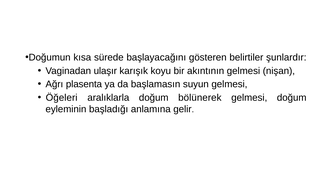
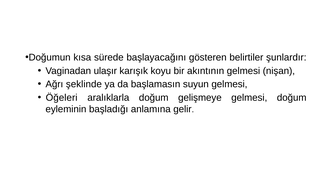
plasenta: plasenta -> şeklinde (84, 84)
bölünerek: bölünerek -> gelişmeye (200, 98)
